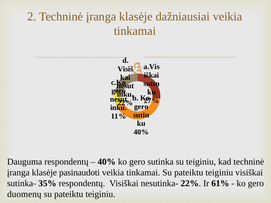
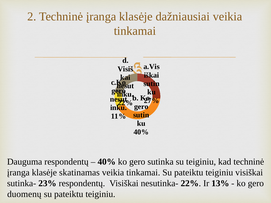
pasinaudoti: pasinaudoti -> skatinamas (79, 173)
35%: 35% -> 23% (47, 184)
61%: 61% -> 13% (220, 184)
